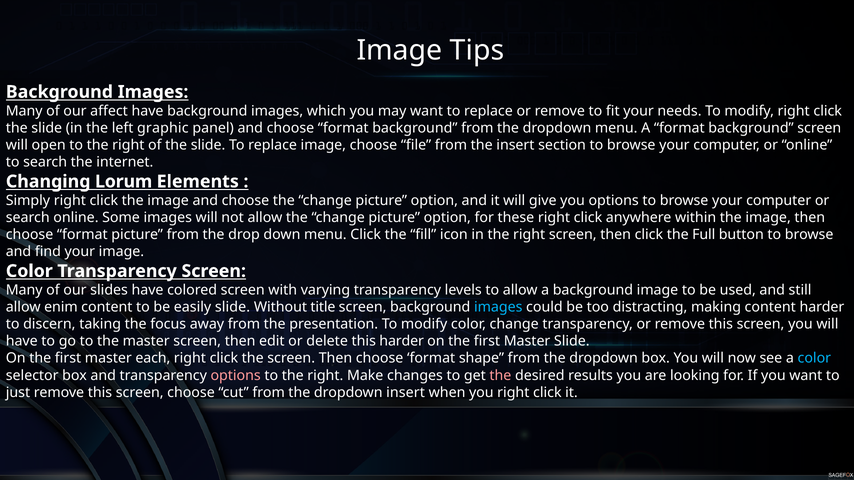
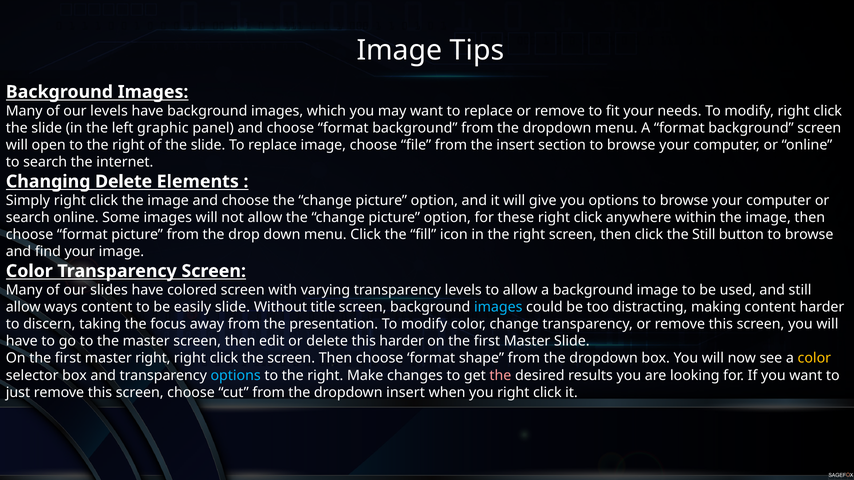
our affect: affect -> levels (109, 111)
Changing Lorum: Lorum -> Delete (124, 182)
the Full: Full -> Still (704, 235)
enim: enim -> ways (61, 307)
master each: each -> right (153, 359)
color colour: light blue -> yellow (814, 359)
options colour: pink -> light blue (236, 376)
